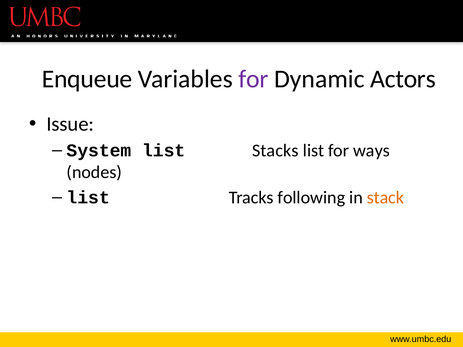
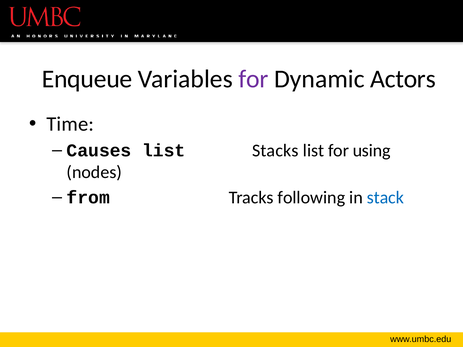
Issue: Issue -> Time (70, 124)
System: System -> Causes (99, 151)
ways: ways -> using (372, 151)
list: list -> from (88, 198)
stack colour: orange -> blue (385, 198)
